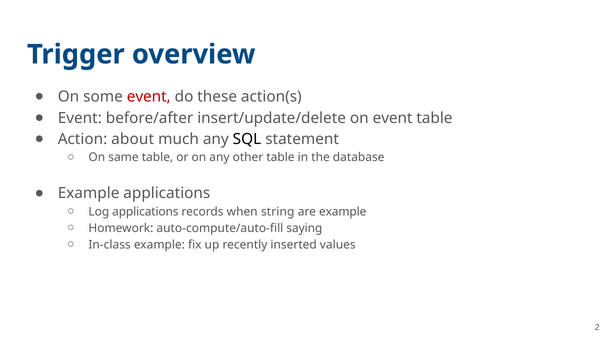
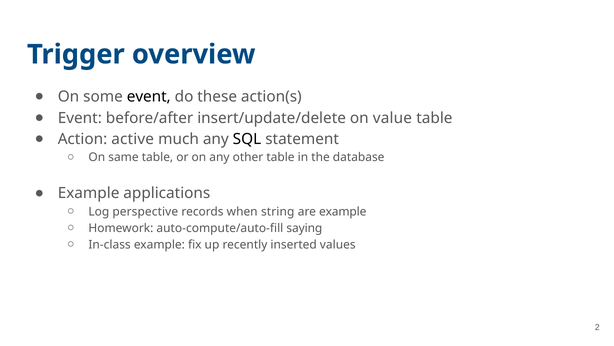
event colour: red -> black (149, 97)
on event: event -> value (392, 118)
about: about -> active (133, 139)
Log applications: applications -> perspective (145, 211)
